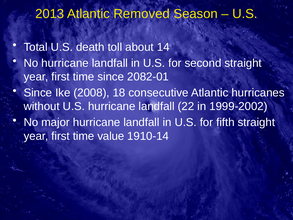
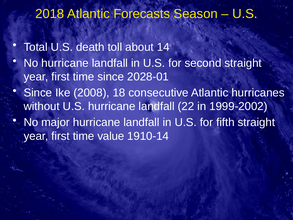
2013: 2013 -> 2018 (50, 14)
Removed: Removed -> Forecasts (142, 14)
2082-01: 2082-01 -> 2028-01 (148, 77)
